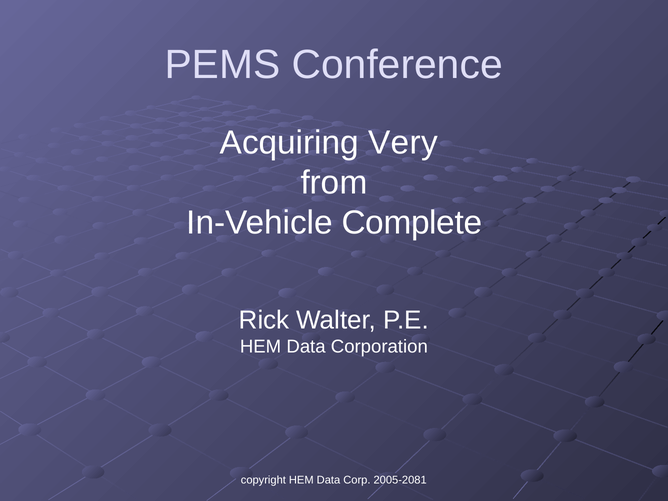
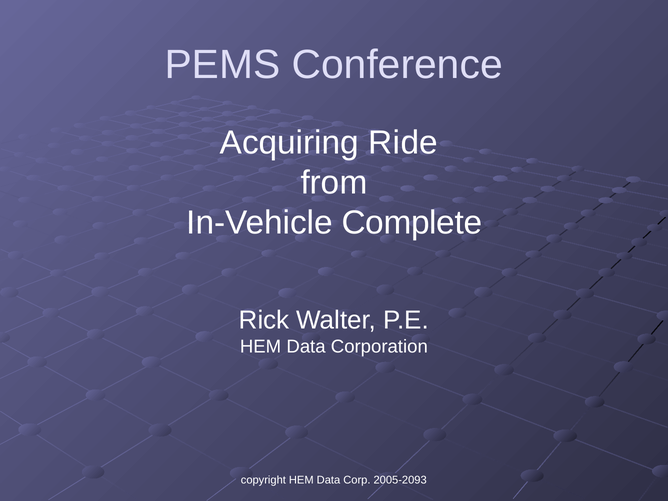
Very: Very -> Ride (403, 143)
2005-2081: 2005-2081 -> 2005-2093 (400, 480)
